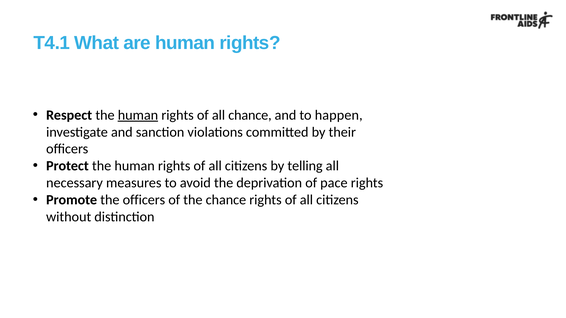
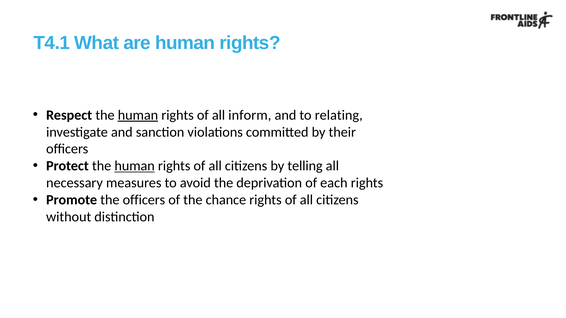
all chance: chance -> inform (250, 115)
happen: happen -> relating (339, 115)
human underline: none -> present (135, 166)
pace: pace -> each (334, 183)
